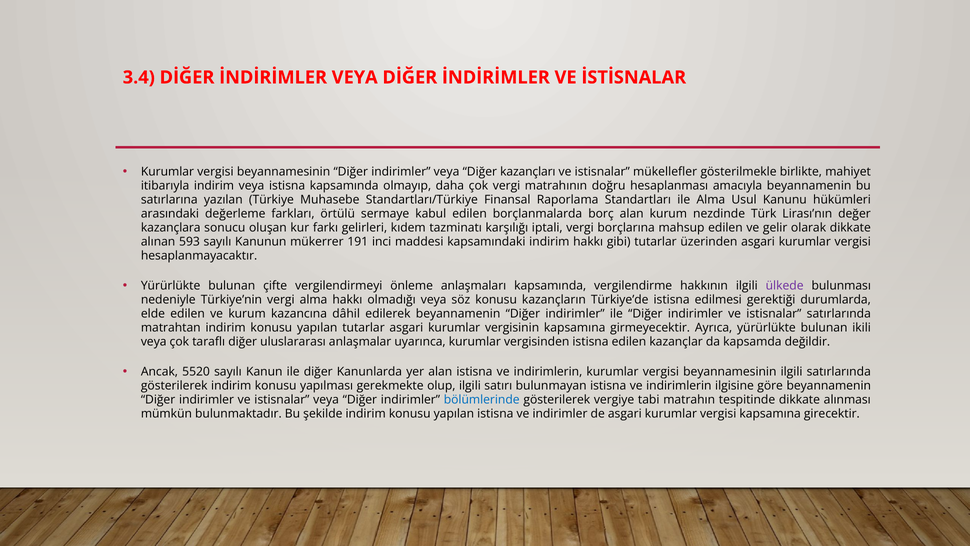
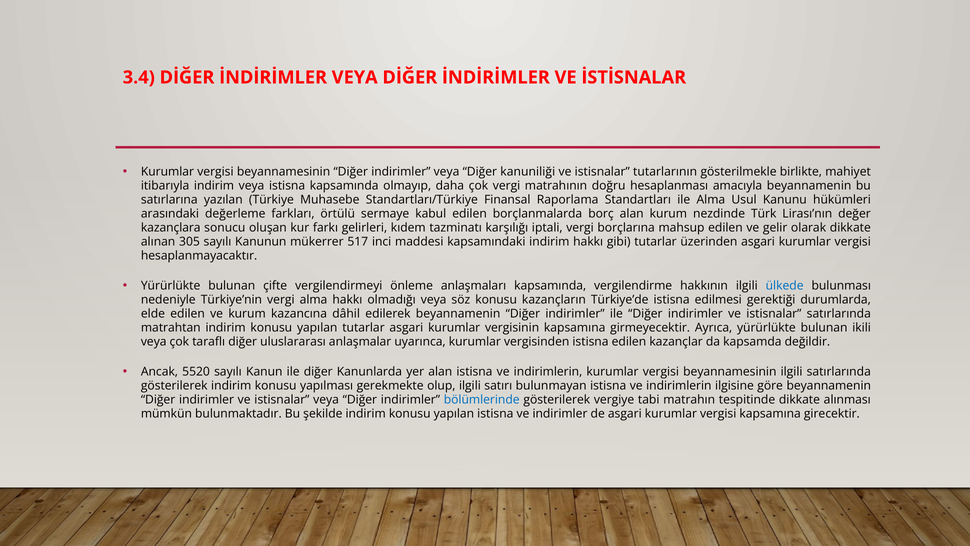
kazançları: kazançları -> kanuniliği (528, 172)
mükellefler: mükellefler -> tutarlarının (665, 172)
593: 593 -> 305 (189, 242)
191: 191 -> 517 (358, 242)
ülkede colour: purple -> blue (785, 286)
